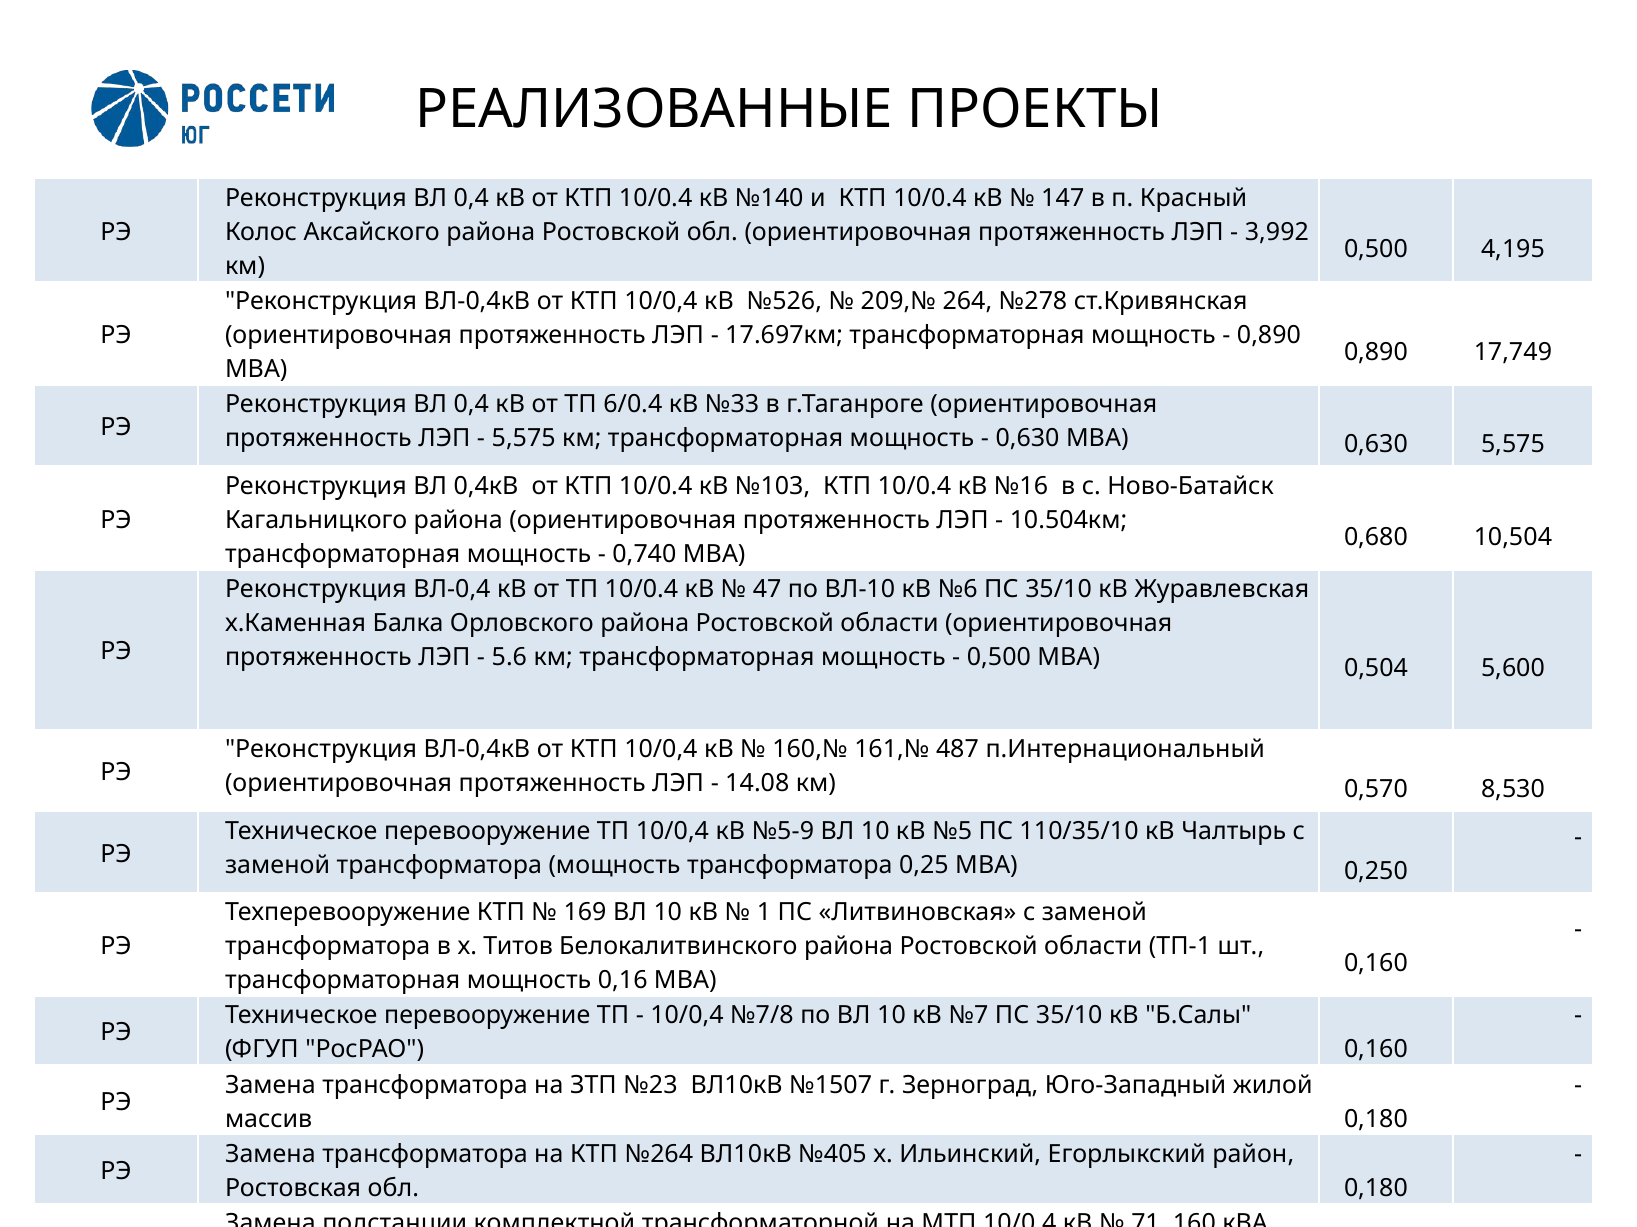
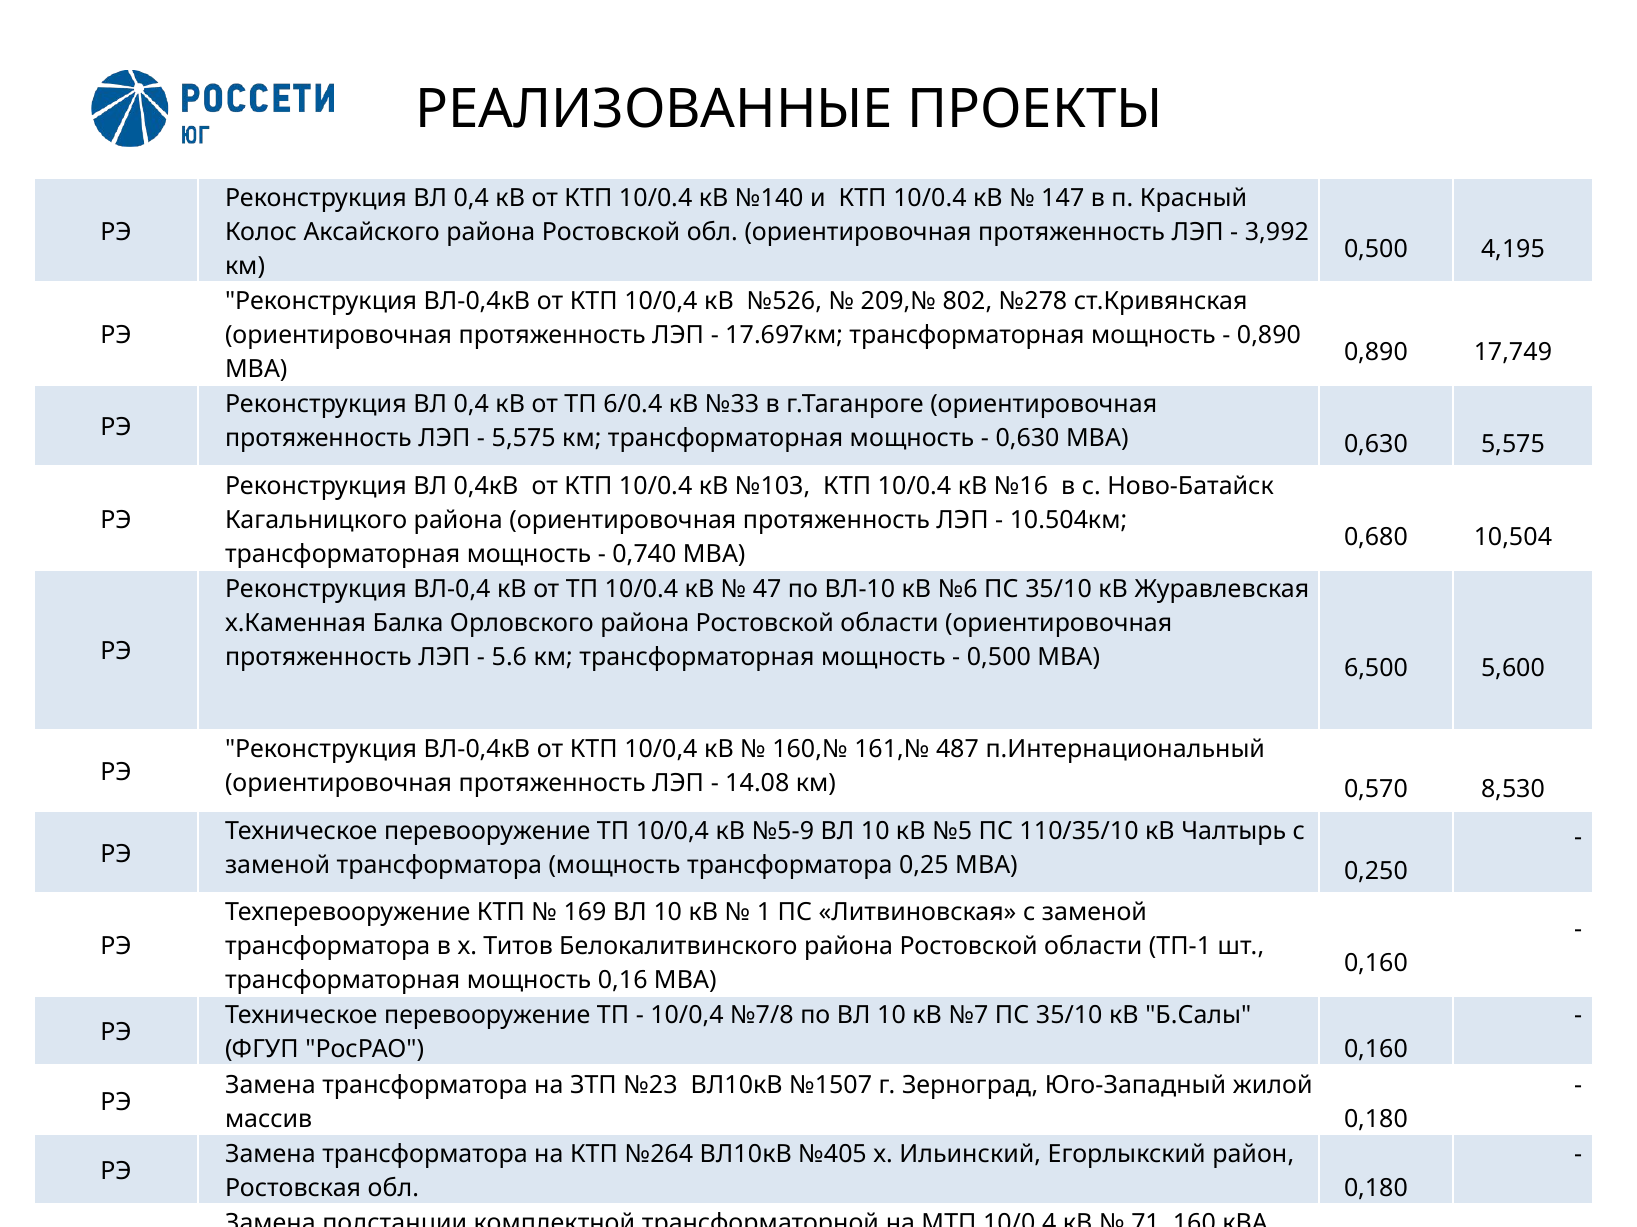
264: 264 -> 802 (967, 301)
0,504: 0,504 -> 6,500 (1376, 669)
